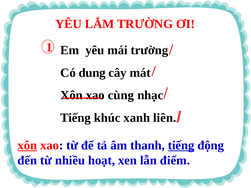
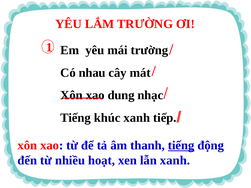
dung: dung -> nhau (92, 73)
cùng: cùng -> dung (121, 95)
liên: liên -> tiếp (165, 118)
xôn underline: present -> none (27, 146)
lẫn điểm: điểm -> xanh (175, 161)
